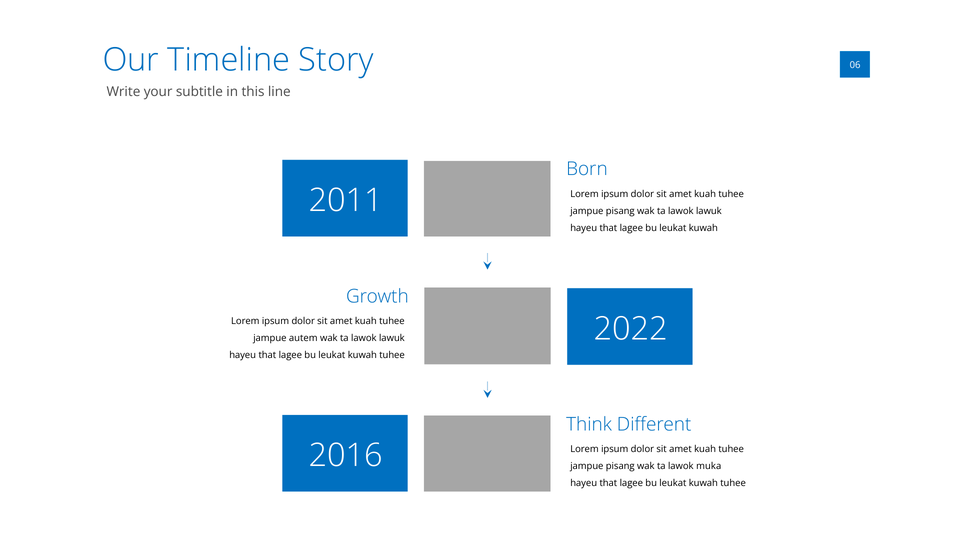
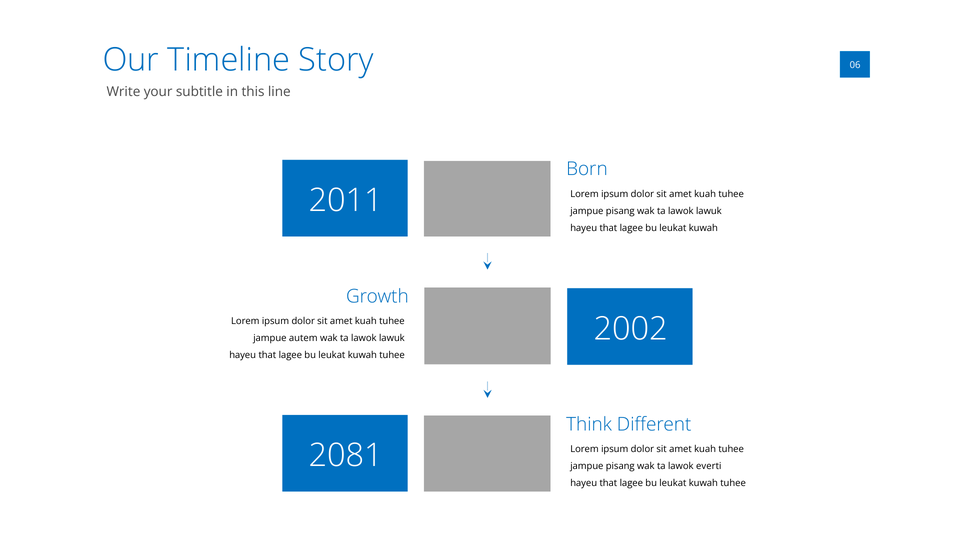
2022: 2022 -> 2002 (631, 329)
2016: 2016 -> 2081 (346, 456)
muka: muka -> everti (709, 466)
